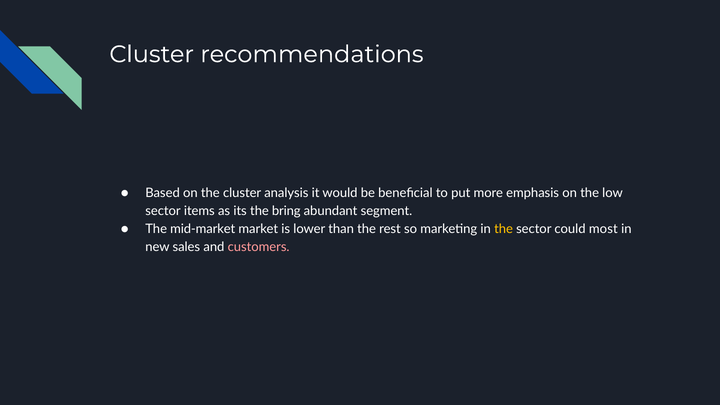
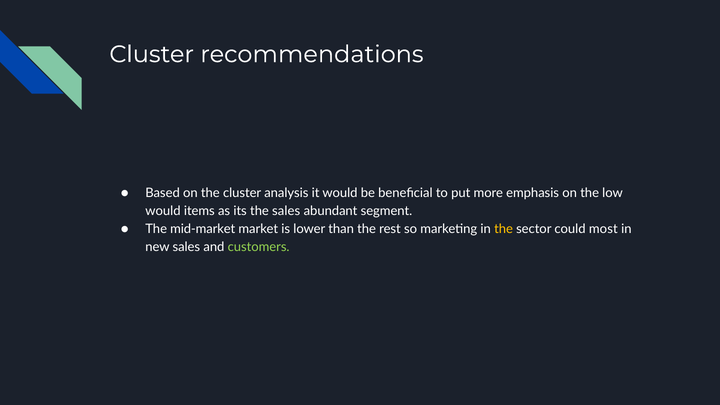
sector: sector -> would (163, 211)
the bring: bring -> sales (286, 211)
customers colour: pink -> light green (259, 247)
